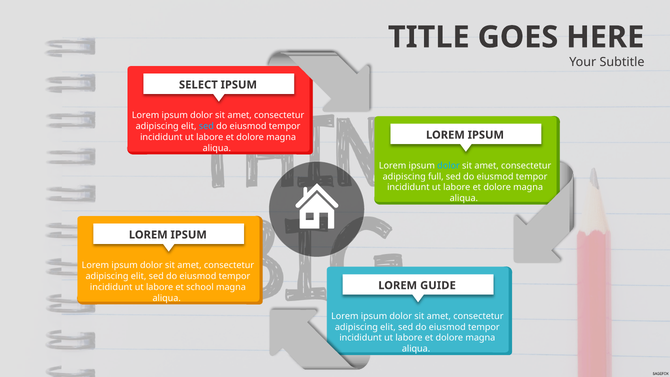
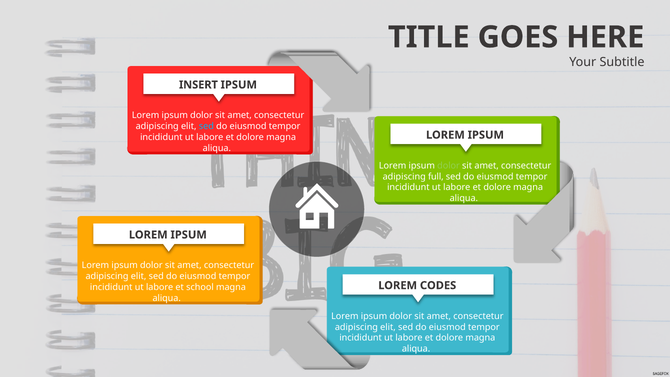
SELECT: SELECT -> INSERT (198, 85)
dolor colour: light blue -> light green (449, 166)
GUIDE: GUIDE -> CODES (438, 285)
